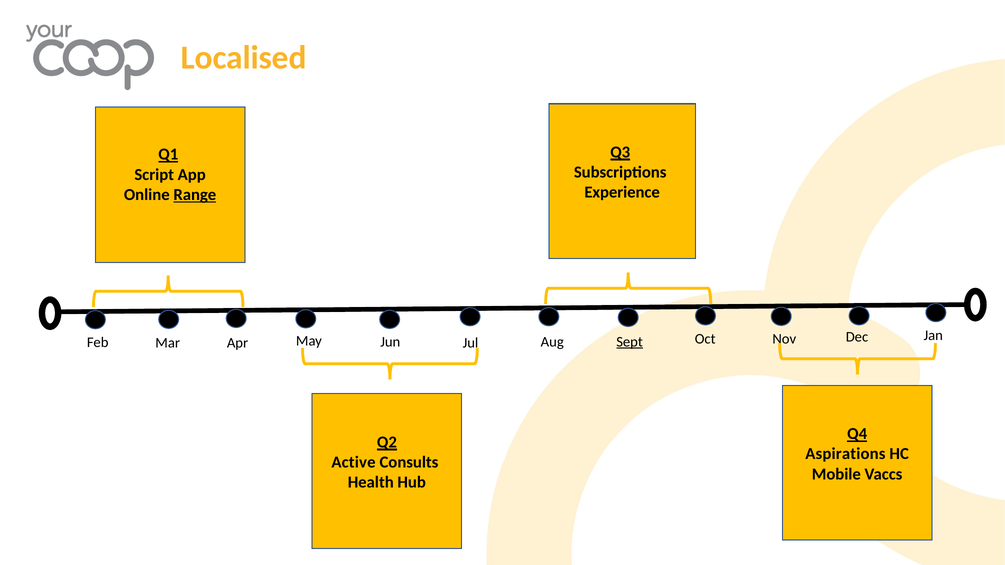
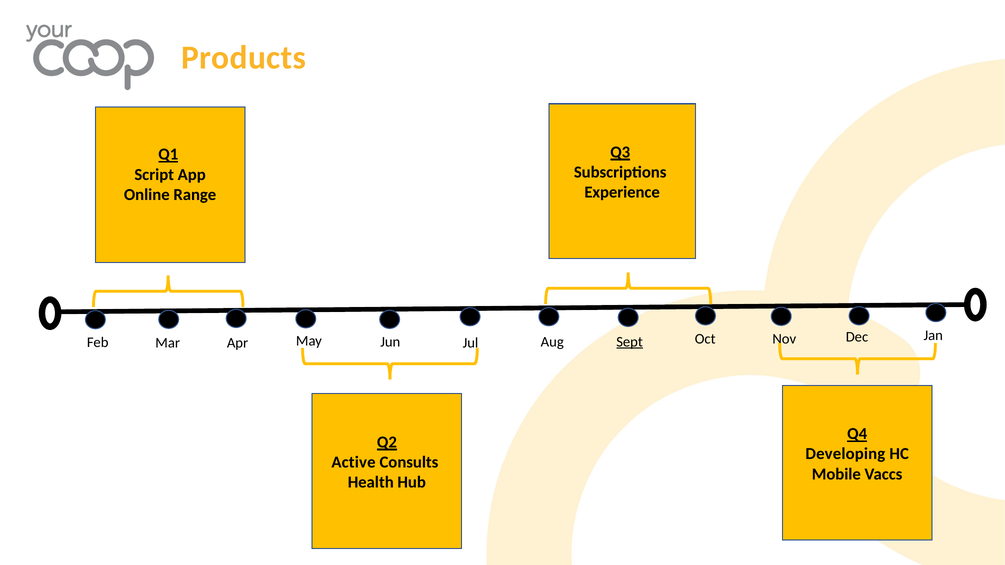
Localised: Localised -> Products (243, 58)
Range underline: present -> none (195, 195)
Aspirations: Aspirations -> Developing (845, 454)
